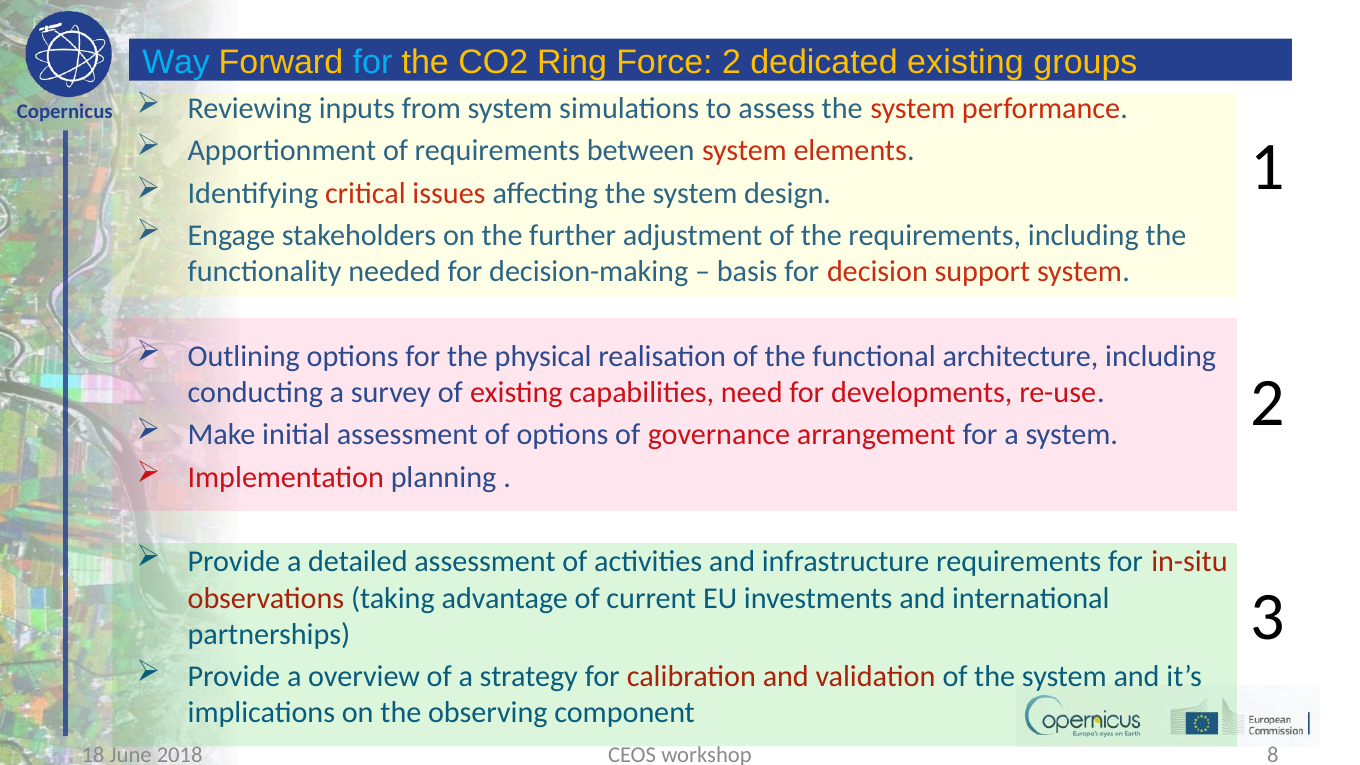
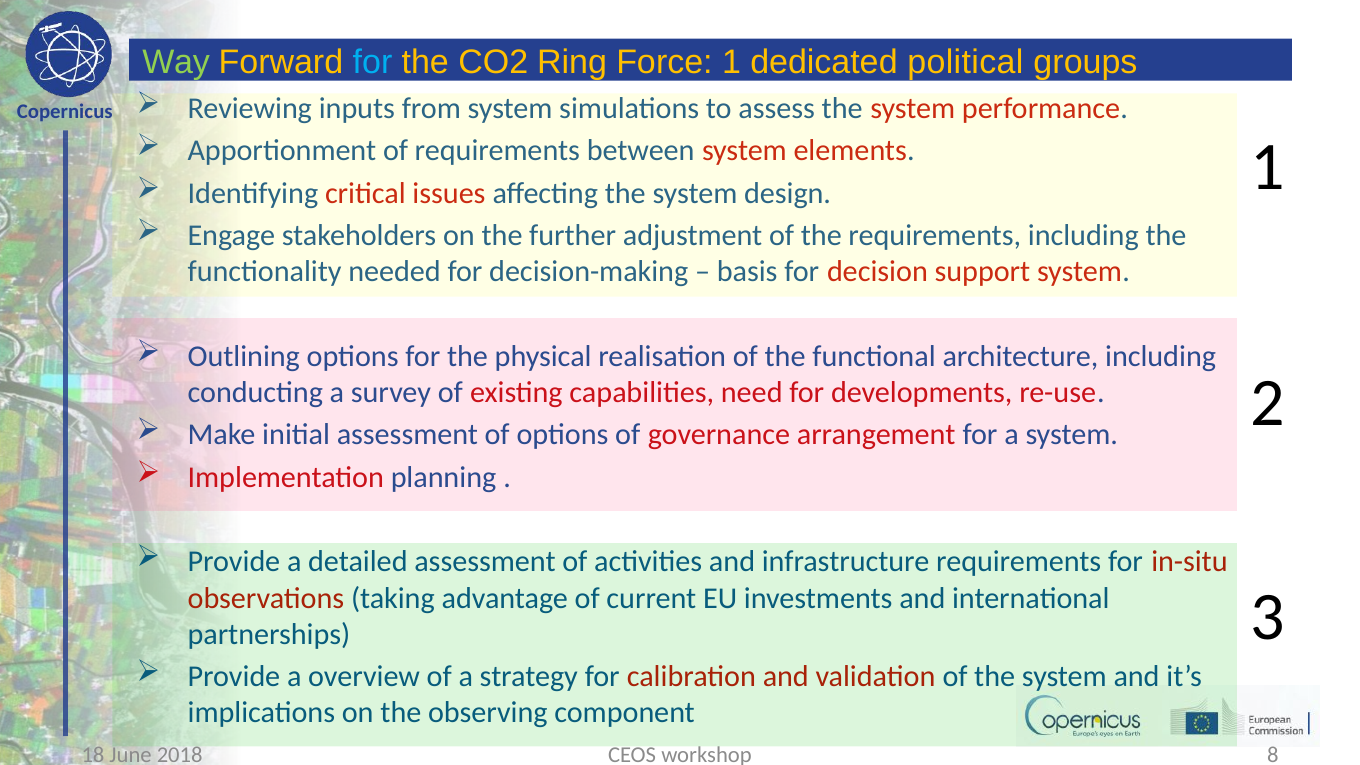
Way colour: light blue -> light green (176, 62)
Force 2: 2 -> 1 (732, 62)
dedicated existing: existing -> political (965, 62)
